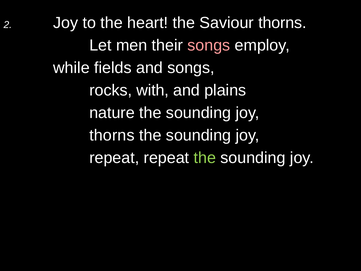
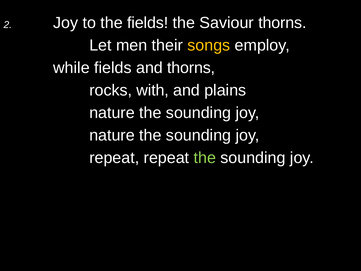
the heart: heart -> fields (148, 23)
songs colour: pink -> yellow (209, 45)
and songs: songs -> thorns (191, 68)
thorns: thorns -> nature (112, 135)
